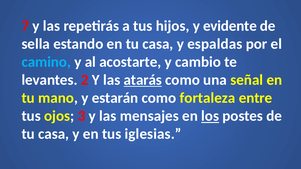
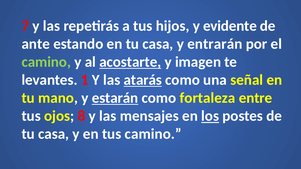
sella: sella -> ante (36, 44)
espaldas: espaldas -> entrarán (215, 44)
camino colour: light blue -> light green (46, 62)
acostarte underline: none -> present (130, 62)
cambio: cambio -> imagen (198, 62)
2: 2 -> 1 (85, 80)
estarán underline: none -> present (115, 98)
3: 3 -> 8 (82, 116)
tus iglesias: iglesias -> camino (153, 134)
